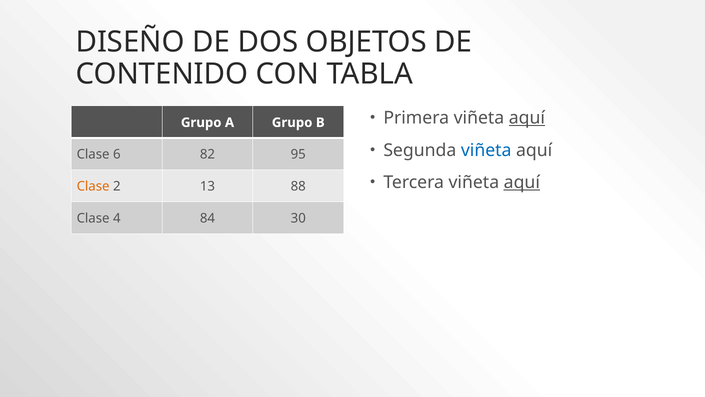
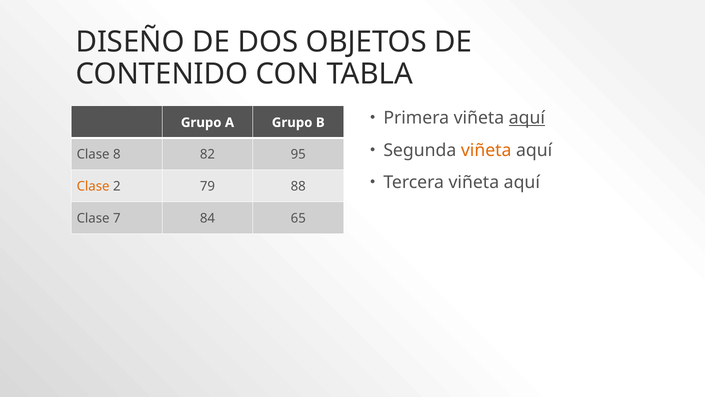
viñeta colour: blue -> orange (486, 150)
6: 6 -> 8 (117, 154)
aquí underline: present -> none (522, 182)
13: 13 -> 79 (208, 186)
4: 4 -> 7 (117, 218)
30: 30 -> 65 (298, 218)
